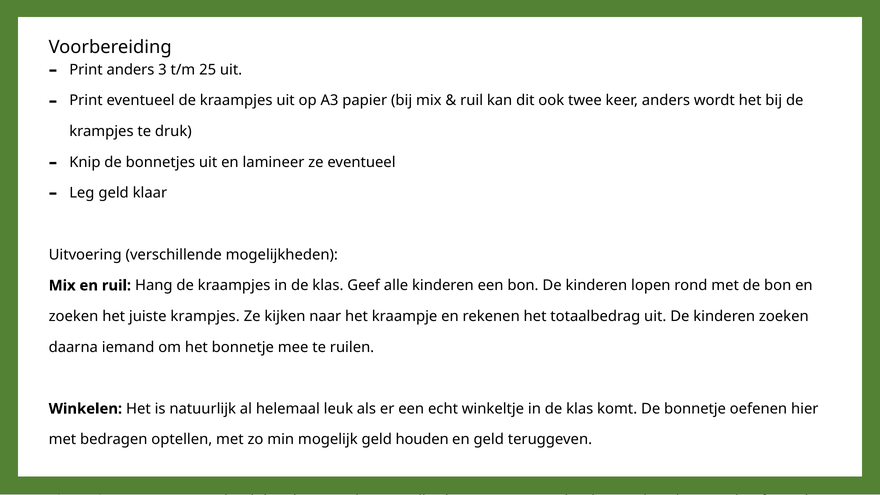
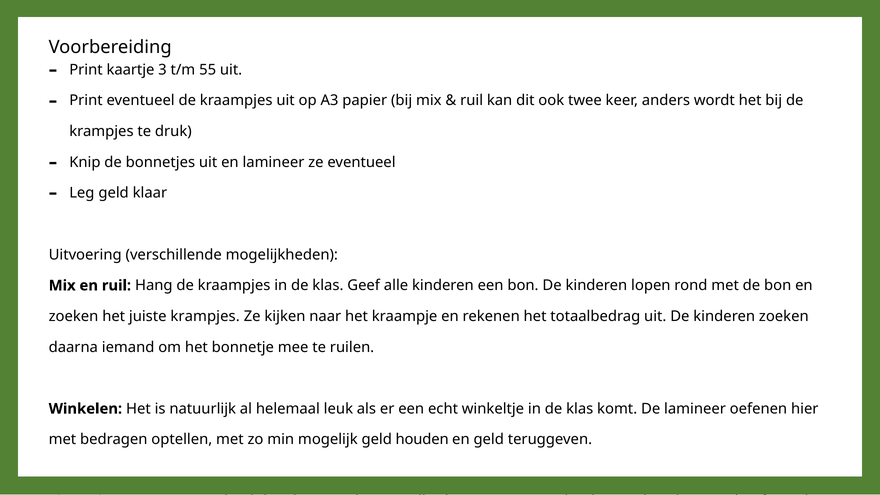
Print anders: anders -> kaartje (130, 70)
25: 25 -> 55 (208, 70)
De bonnetje: bonnetje -> lamineer (695, 409)
